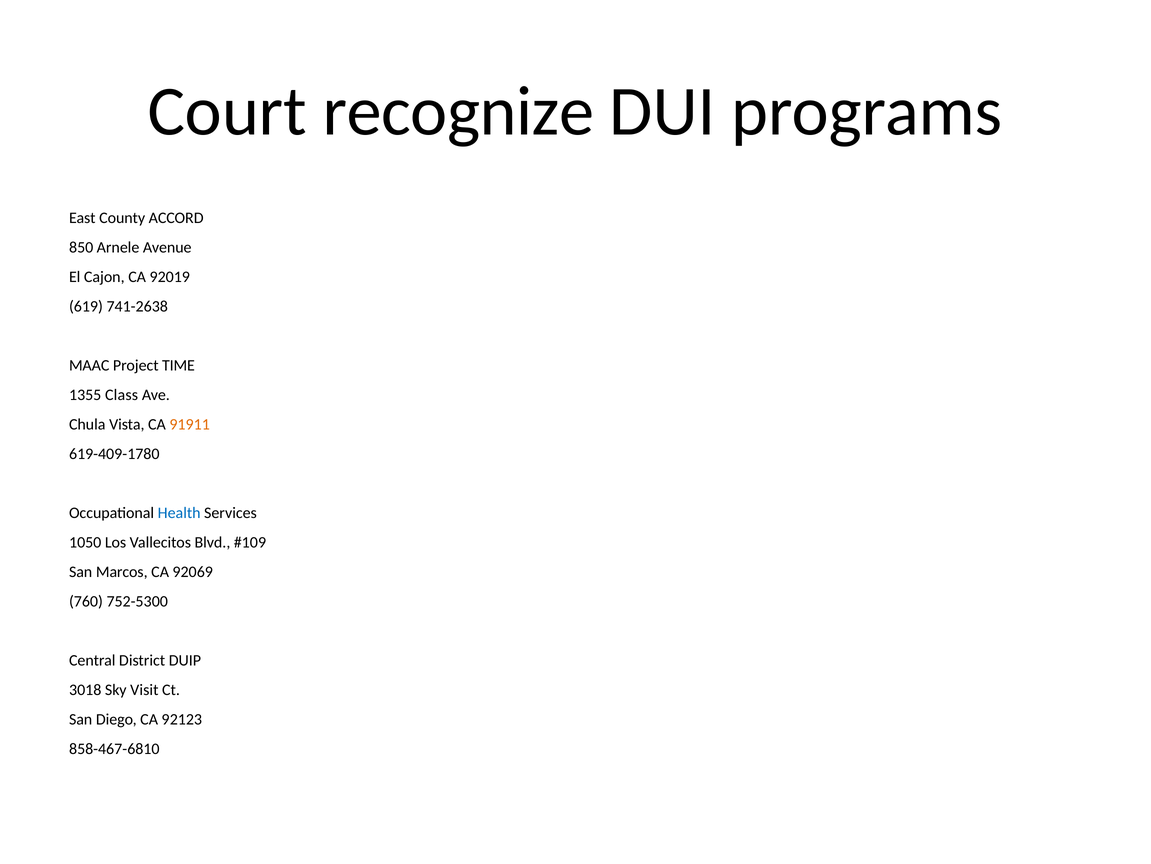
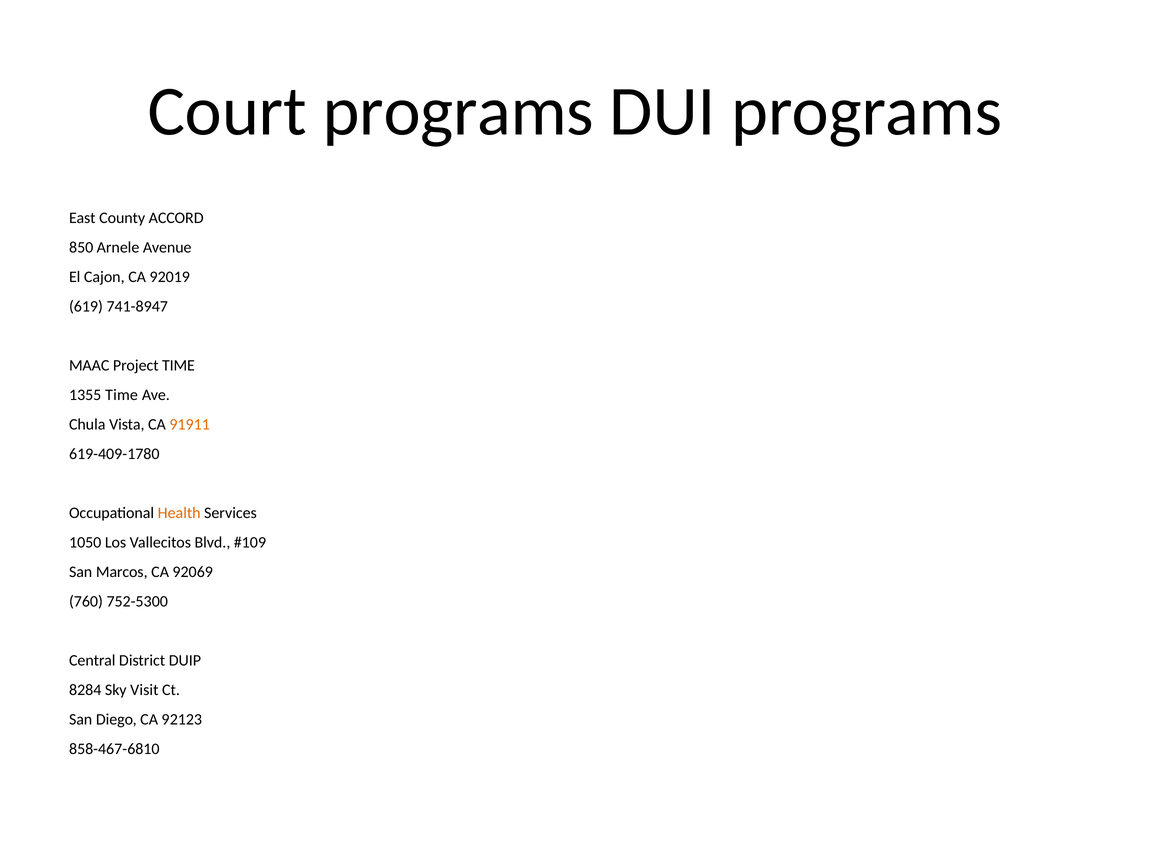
Court recognize: recognize -> programs (458, 111)
741-2638: 741-2638 -> 741-8947 (137, 306)
1355 Class: Class -> Time (122, 395)
Health colour: blue -> orange (179, 512)
3018: 3018 -> 8284 (85, 689)
